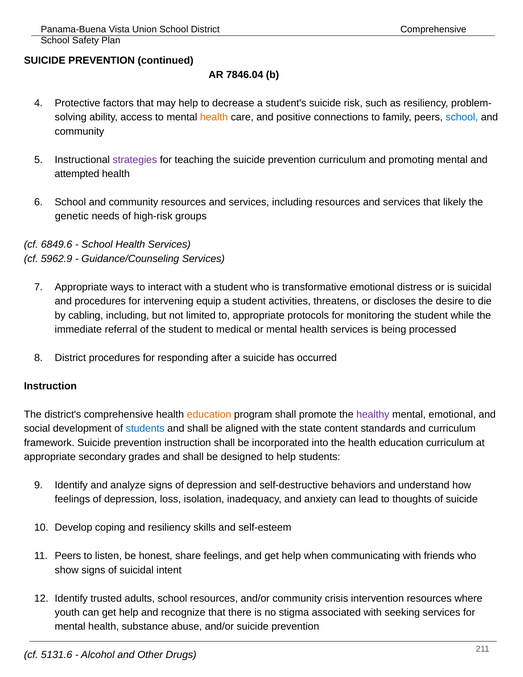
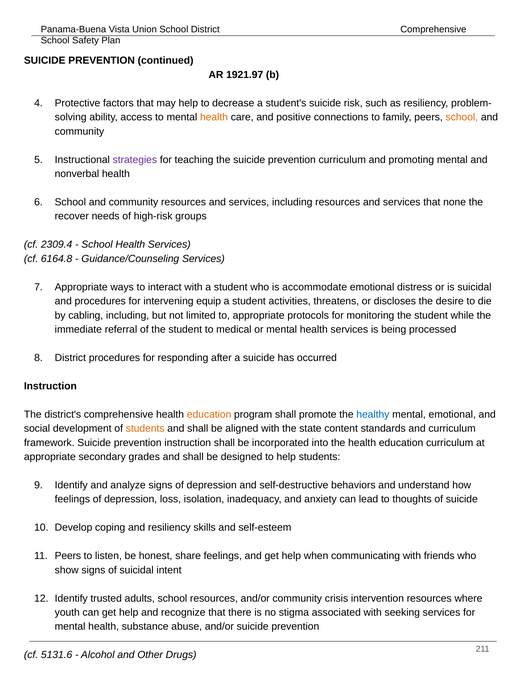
7846.04: 7846.04 -> 1921.97 (245, 75)
school colour: blue -> orange (462, 117)
attempted: attempted -> nonverbal (77, 174)
likely: likely -> none (455, 202)
genetic: genetic -> recover (72, 216)
6849.6: 6849.6 -> 2309.4 (57, 244)
5962.9: 5962.9 -> 6164.8 (57, 259)
transformative: transformative -> accommodate (315, 287)
healthy colour: purple -> blue (373, 414)
students colour: blue -> orange (145, 428)
